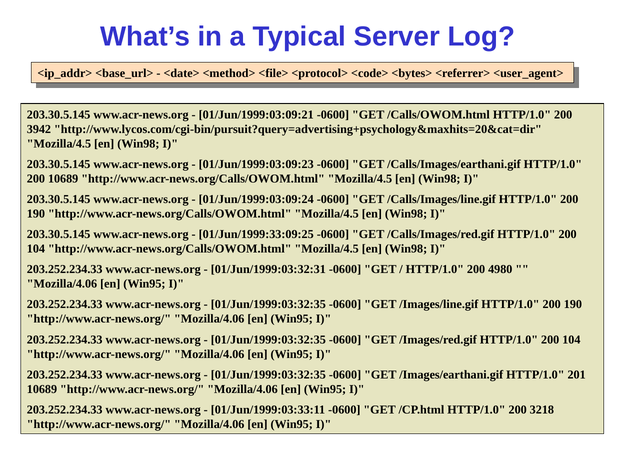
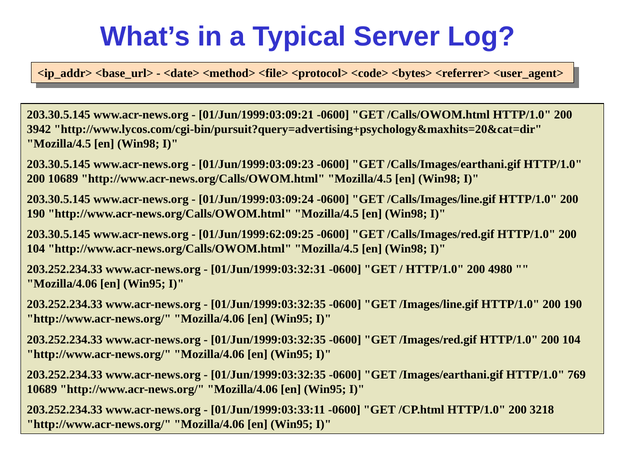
01/Jun/1999:33:09:25: 01/Jun/1999:33:09:25 -> 01/Jun/1999:62:09:25 (256, 235)
201: 201 -> 769 (577, 375)
